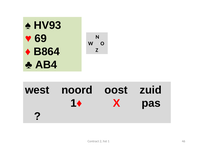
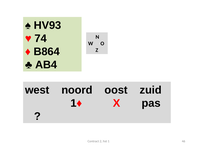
69: 69 -> 74 (41, 38)
